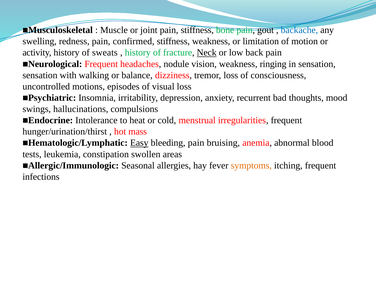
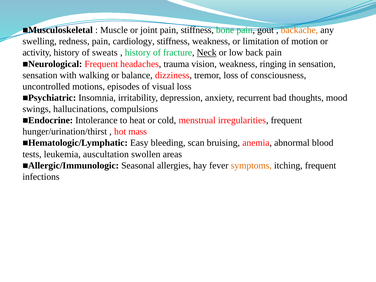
backache colour: blue -> orange (299, 30)
confirmed: confirmed -> cardiology (134, 41)
nodule: nodule -> trauma (176, 64)
Easy underline: present -> none (139, 143)
bleeding pain: pain -> scan (196, 143)
constipation: constipation -> auscultation (106, 154)
